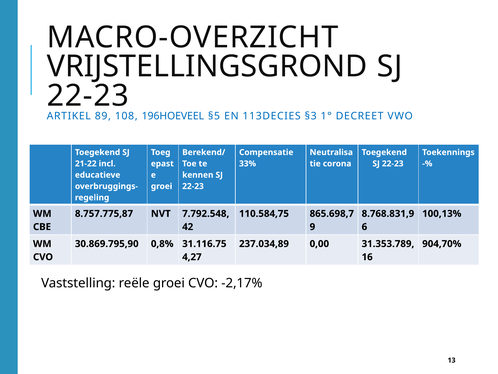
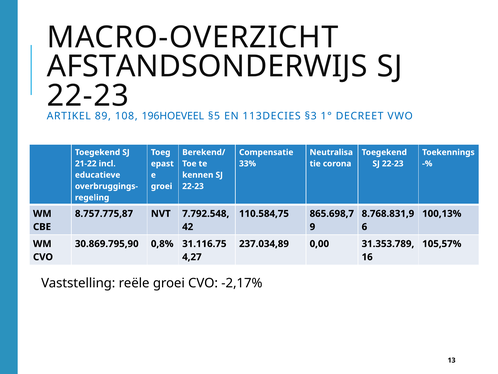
VRIJSTELLINGSGROND: VRIJSTELLINGSGROND -> AFSTANDSONDERWIJS (207, 66)
904,70%: 904,70% -> 105,57% (442, 244)
